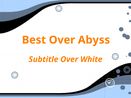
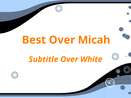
Abyss: Abyss -> Micah (94, 40)
